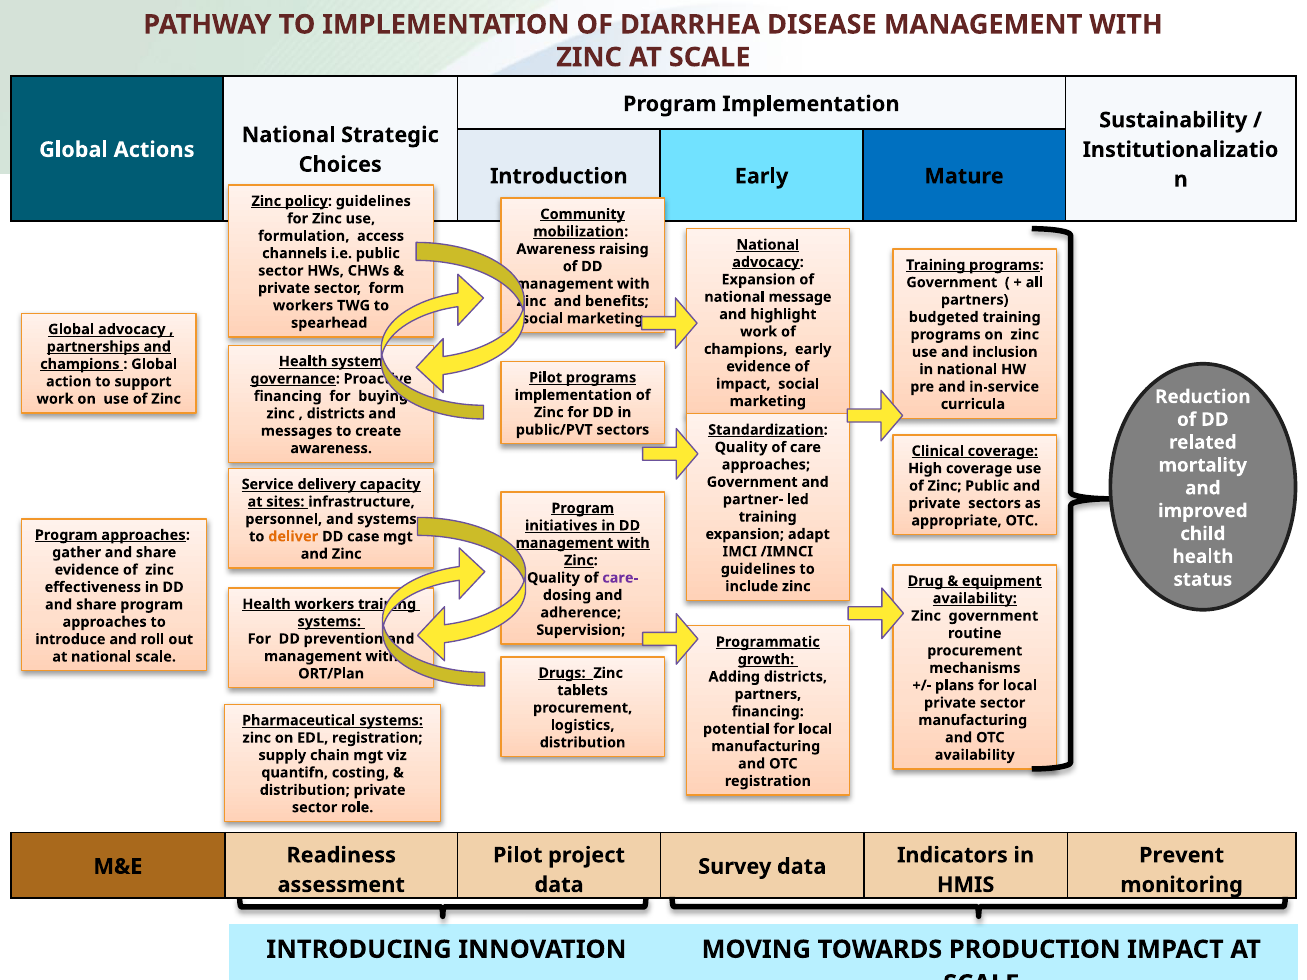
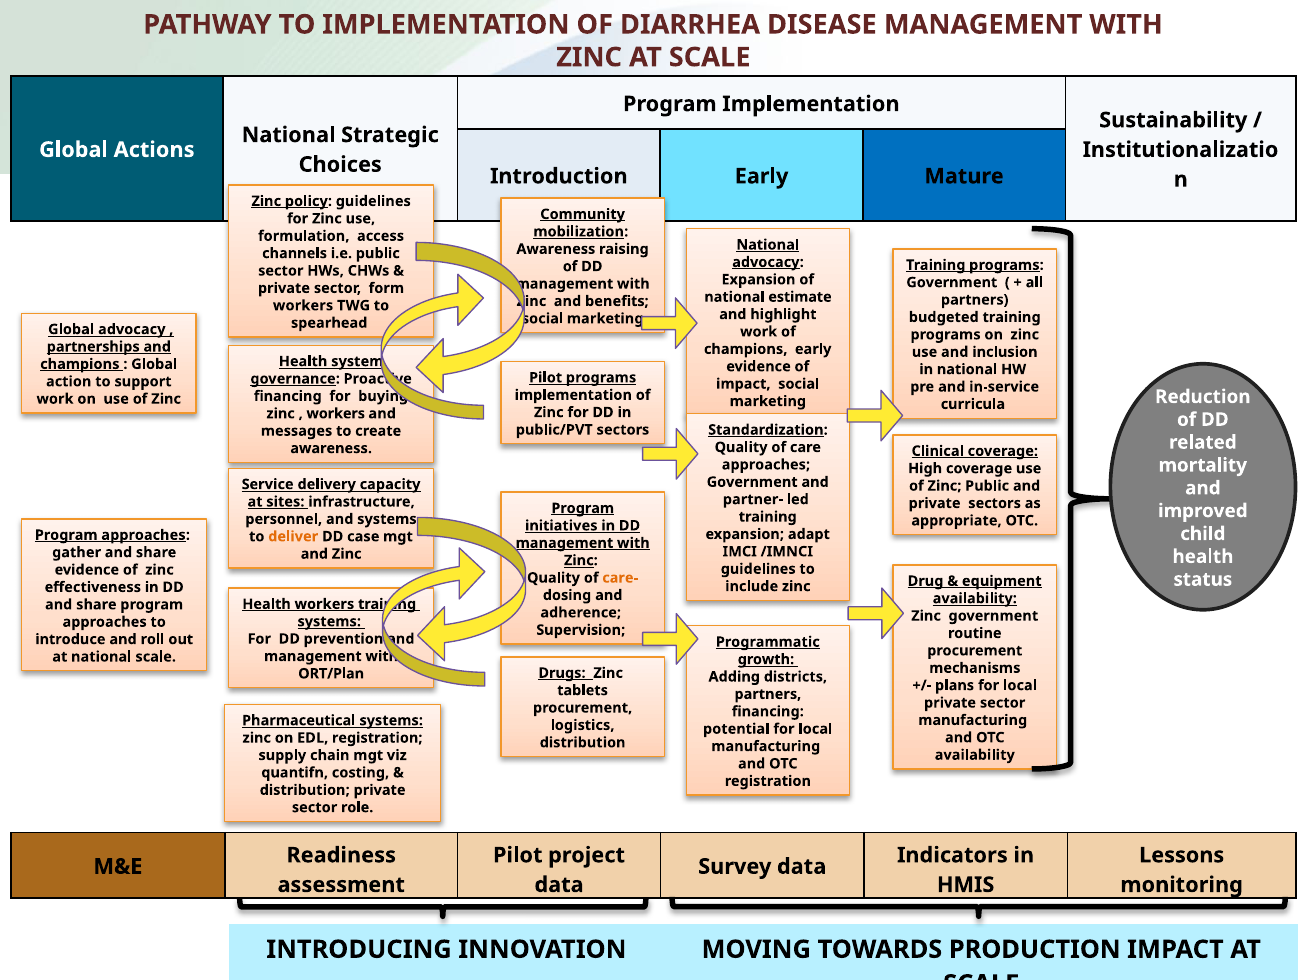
message: message -> estimate (800, 297)
districts: districts -> workers (336, 414)
care- colour: purple -> orange (620, 578)
Prevent: Prevent -> Lessons (1182, 855)
